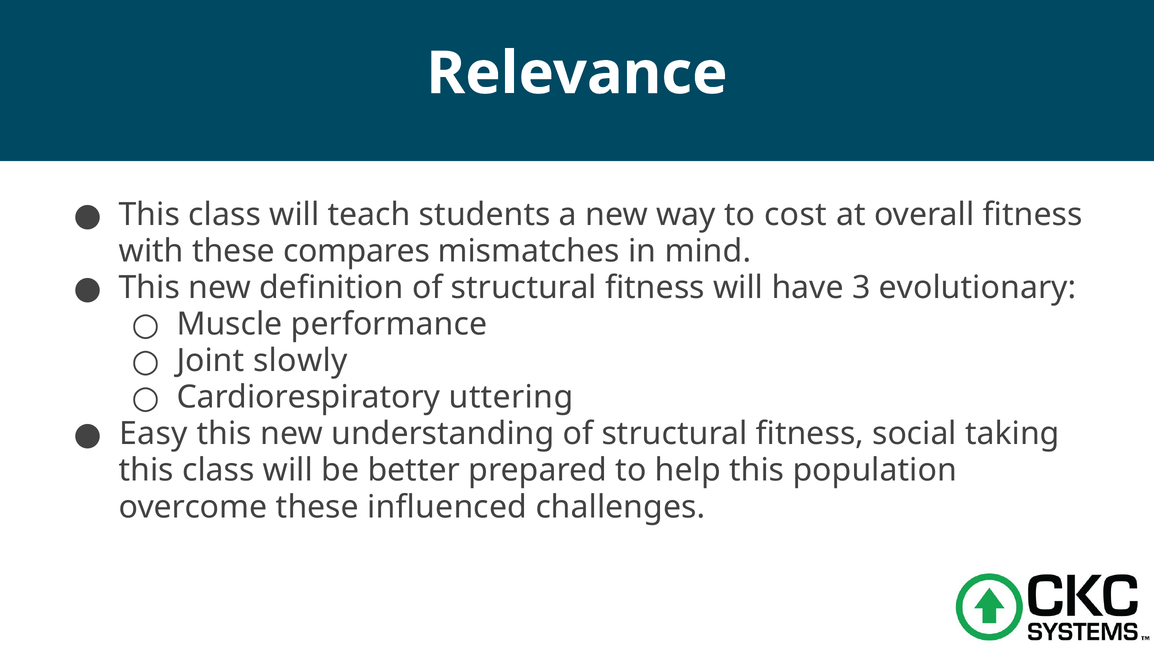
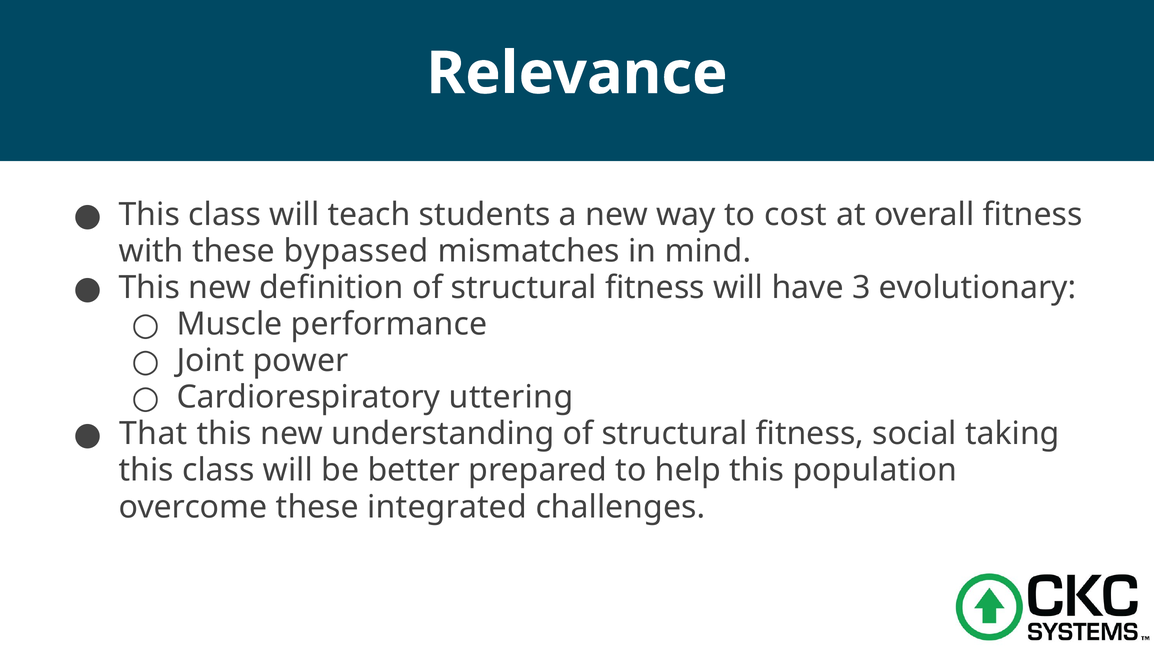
compares: compares -> bypassed (356, 251)
slowly: slowly -> power (301, 361)
Easy: Easy -> That (153, 434)
influenced: influenced -> integrated (447, 507)
